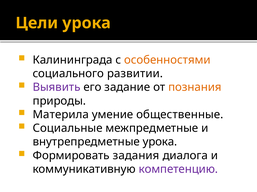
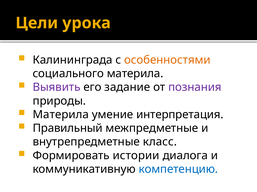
социального развитии: развитии -> материла (135, 74)
познания colour: orange -> purple (195, 88)
общественные: общественные -> интерпретация (180, 115)
Социальные: Социальные -> Правильный (68, 129)
внутрепредметные урока: урока -> класс (160, 142)
задания: задания -> истории (136, 156)
компетенцию colour: purple -> blue (178, 170)
